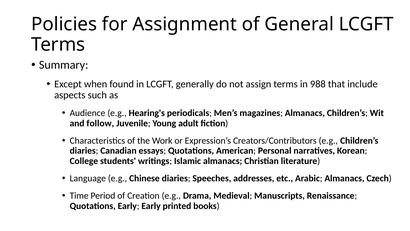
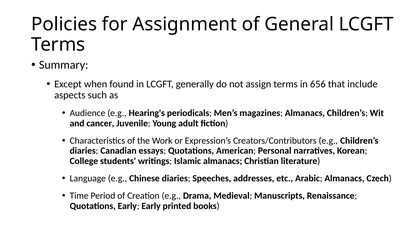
988: 988 -> 656 (318, 84)
follow: follow -> cancer (100, 123)
